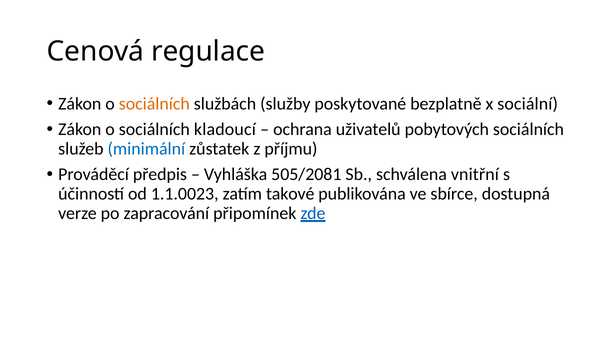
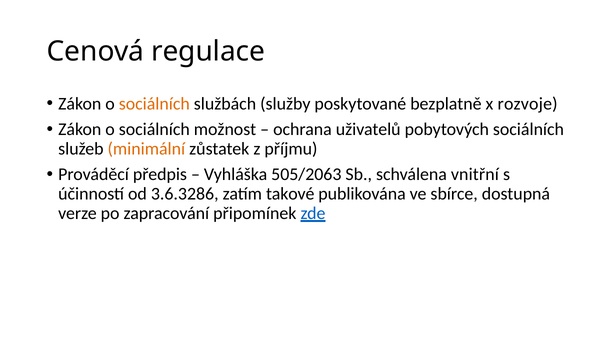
sociální: sociální -> rozvoje (528, 104)
kladoucí: kladoucí -> možnost (225, 129)
minimální colour: blue -> orange (146, 149)
505/2081: 505/2081 -> 505/2063 (306, 174)
1.1.0023: 1.1.0023 -> 3.6.3286 (185, 194)
